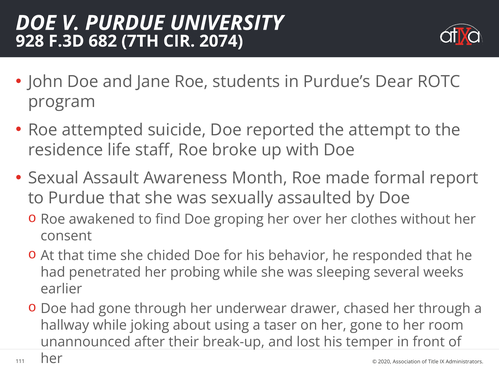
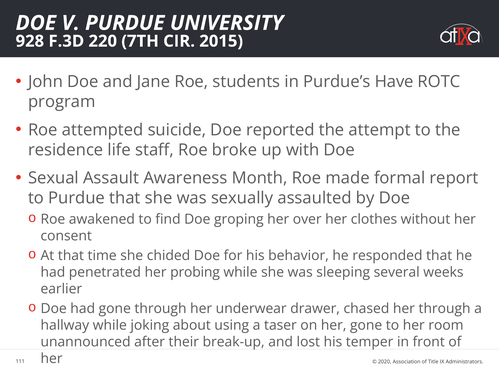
682: 682 -> 220 (103, 41)
2074: 2074 -> 2015 (221, 41)
Dear: Dear -> Have (394, 82)
